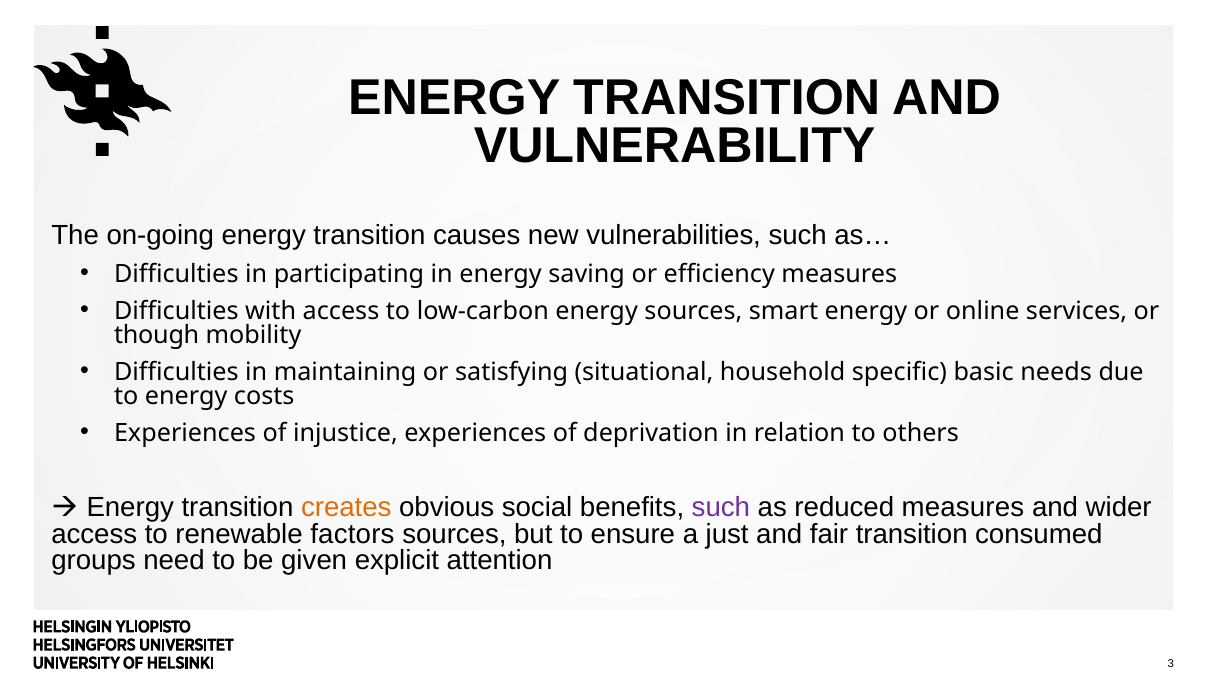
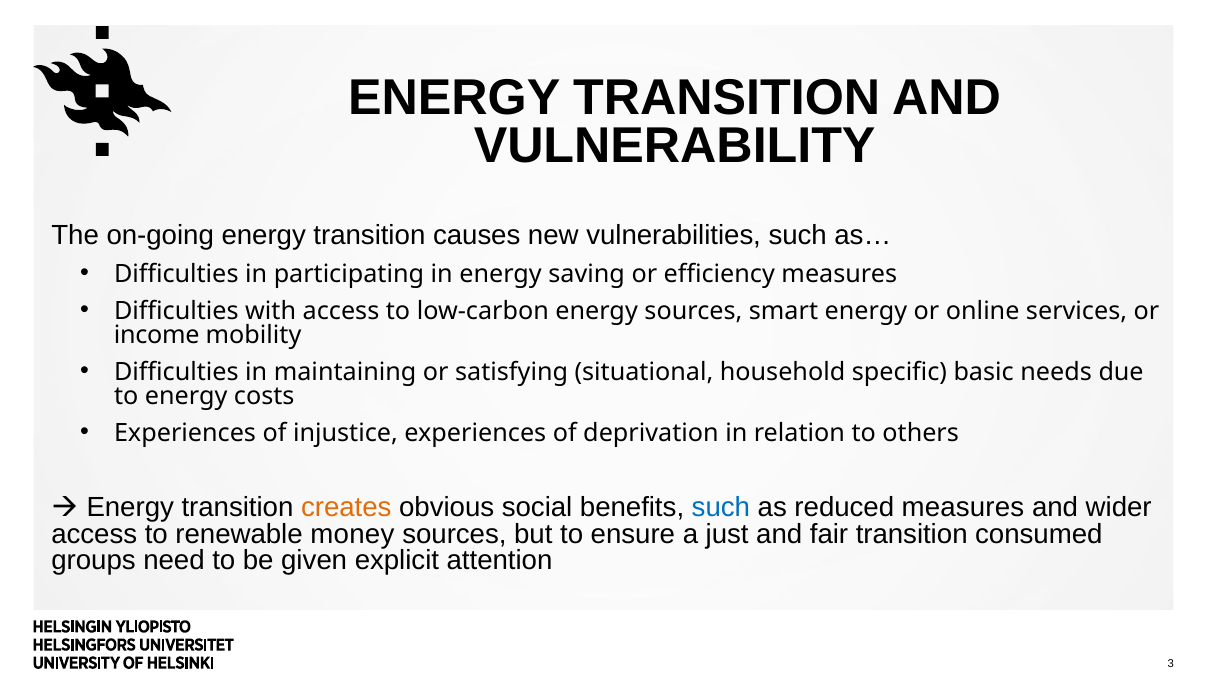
though: though -> income (157, 335)
such colour: purple -> blue (721, 507)
factors: factors -> money (352, 534)
